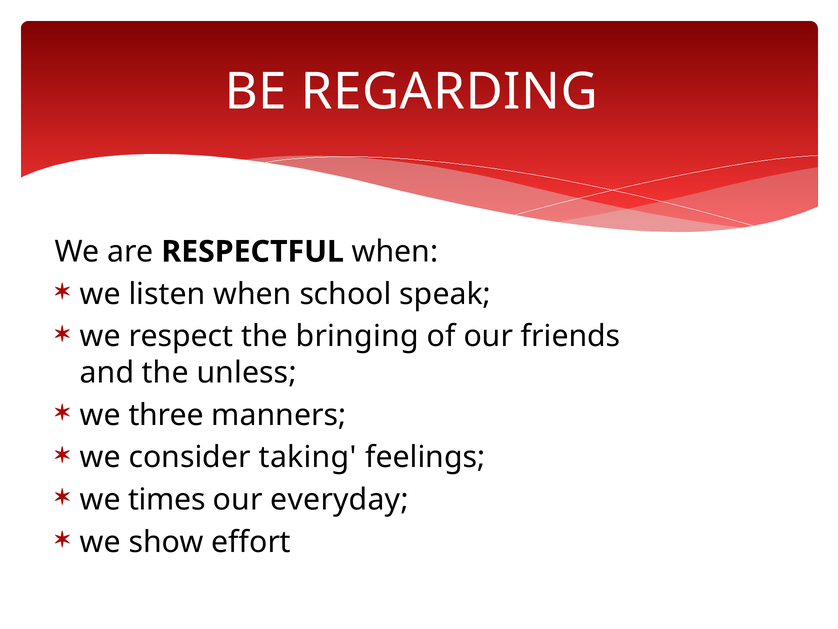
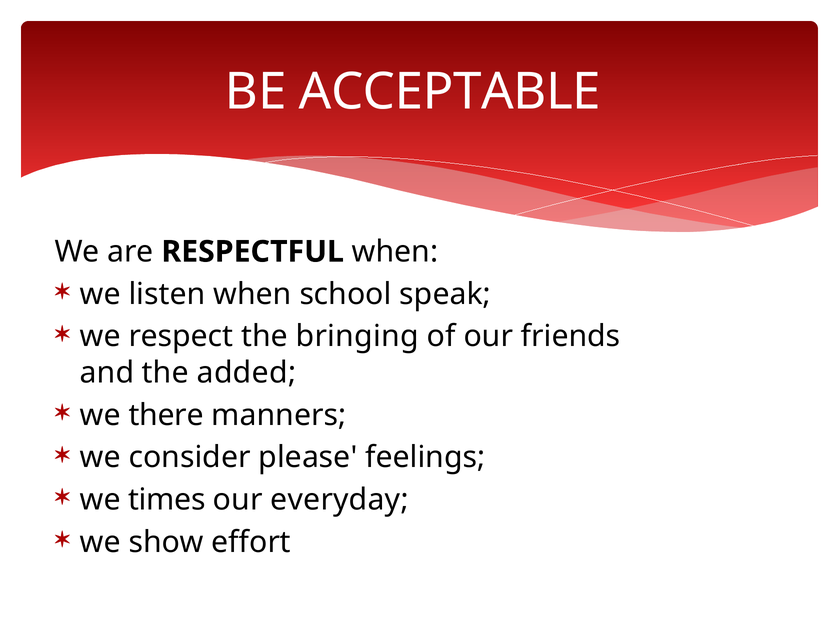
REGARDING: REGARDING -> ACCEPTABLE (450, 92)
unless: unless -> added (247, 372)
three: three -> there (166, 415)
taking: taking -> please (308, 457)
